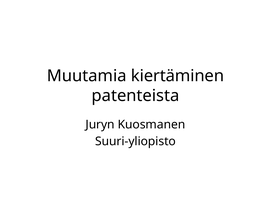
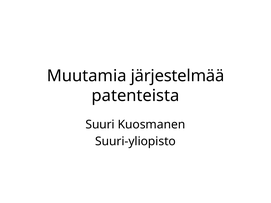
kiertäminen: kiertäminen -> järjestelmää (178, 76)
Juryn: Juryn -> Suuri (100, 125)
